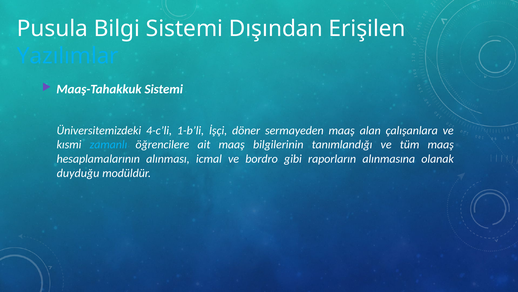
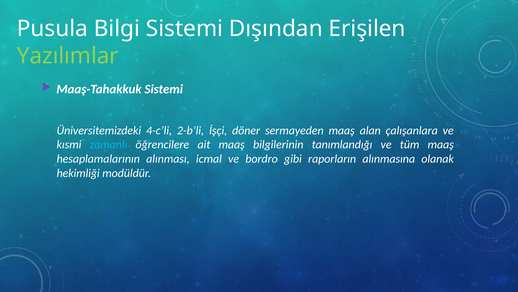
Yazılımlar colour: light blue -> light green (68, 56)
1-b’li: 1-b’li -> 2-b’li (191, 130)
duyduğu: duyduğu -> hekimliği (78, 173)
